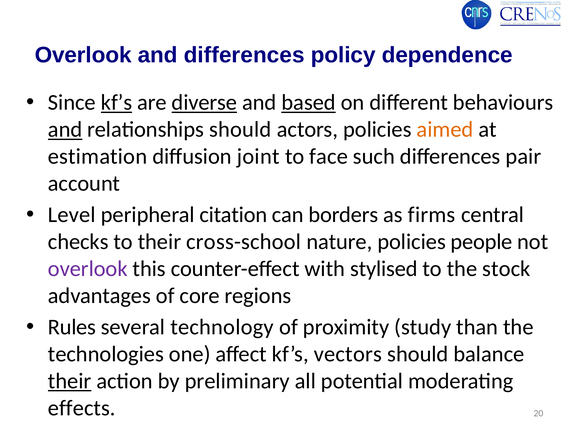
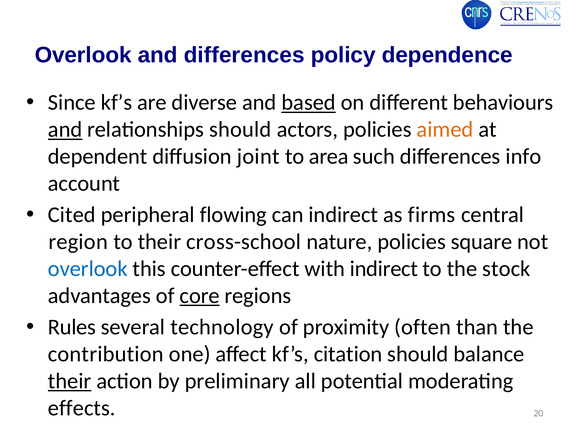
kf’s underline: present -> none (117, 103)
diverse underline: present -> none (204, 103)
estimation: estimation -> dependent (98, 157)
face: face -> area (329, 157)
pair: pair -> info (523, 157)
Level: Level -> Cited (72, 215)
citation: citation -> flowing (233, 215)
can borders: borders -> indirect (343, 215)
checks: checks -> region (78, 242)
people: people -> square (482, 242)
overlook colour: purple -> blue (88, 269)
with stylised: stylised -> indirect (384, 269)
core underline: none -> present (200, 296)
study: study -> often (423, 328)
technologies: technologies -> contribution (106, 355)
vectors: vectors -> citation (348, 355)
